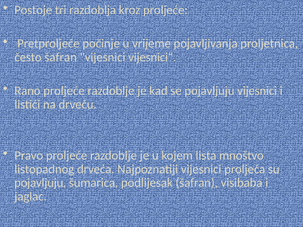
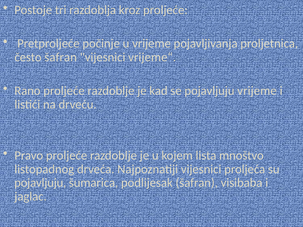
vijesnici“: vijesnici“ -> vrijeme“ (152, 57)
pojavljuju vijesnici: vijesnici -> vrijeme (257, 91)
